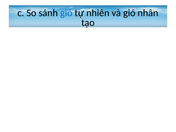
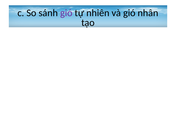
gió colour: blue -> purple (66, 13)
